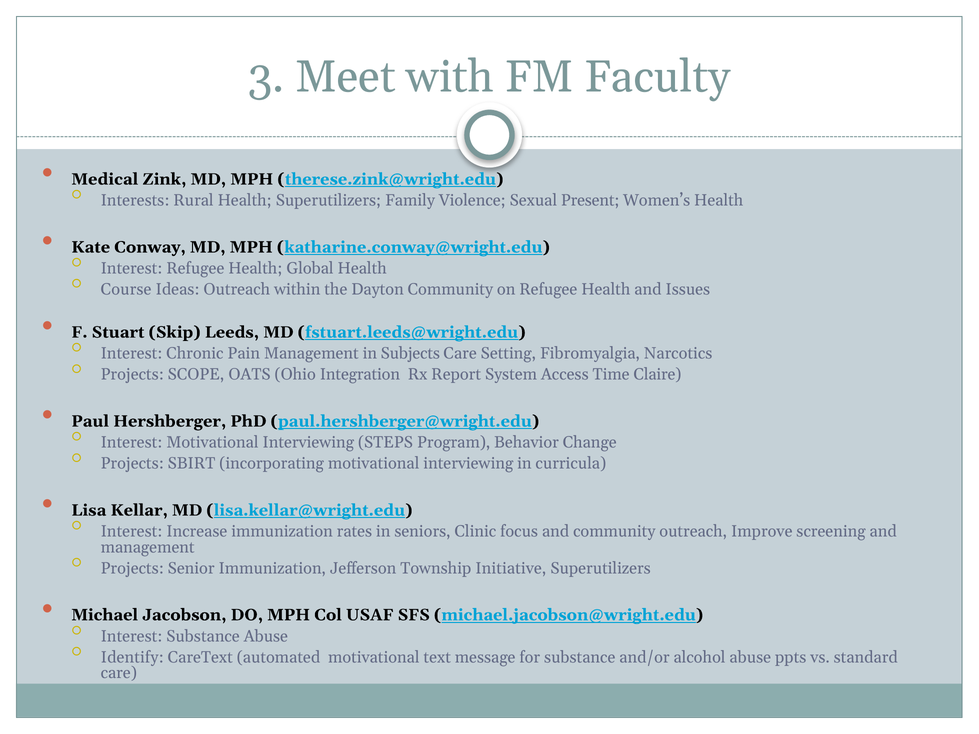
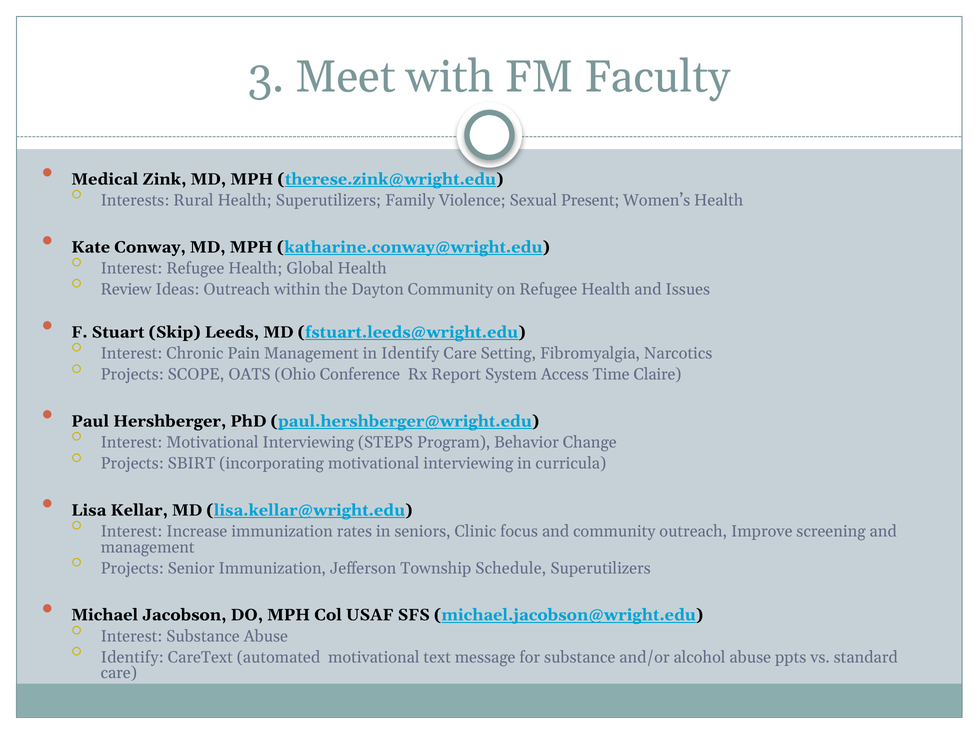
Course: Course -> Review (126, 290)
in Subjects: Subjects -> Identify (410, 354)
Integration: Integration -> Conference (360, 375)
Initiative: Initiative -> Schedule (511, 568)
